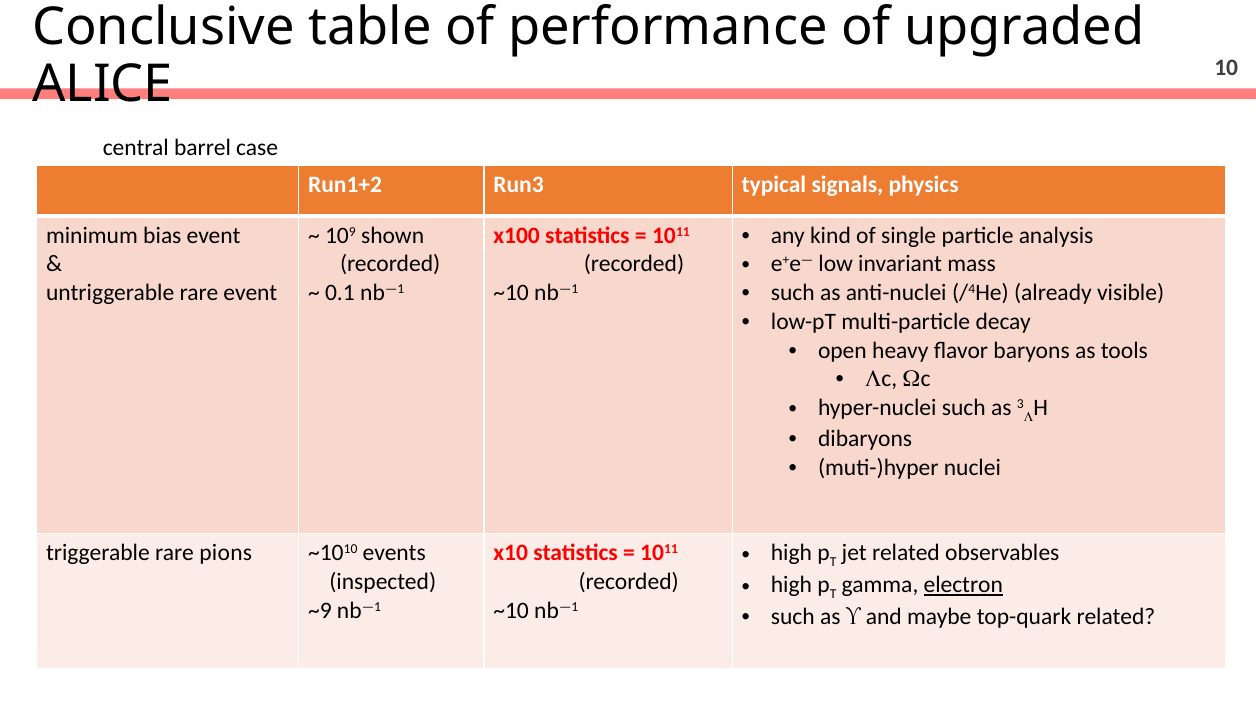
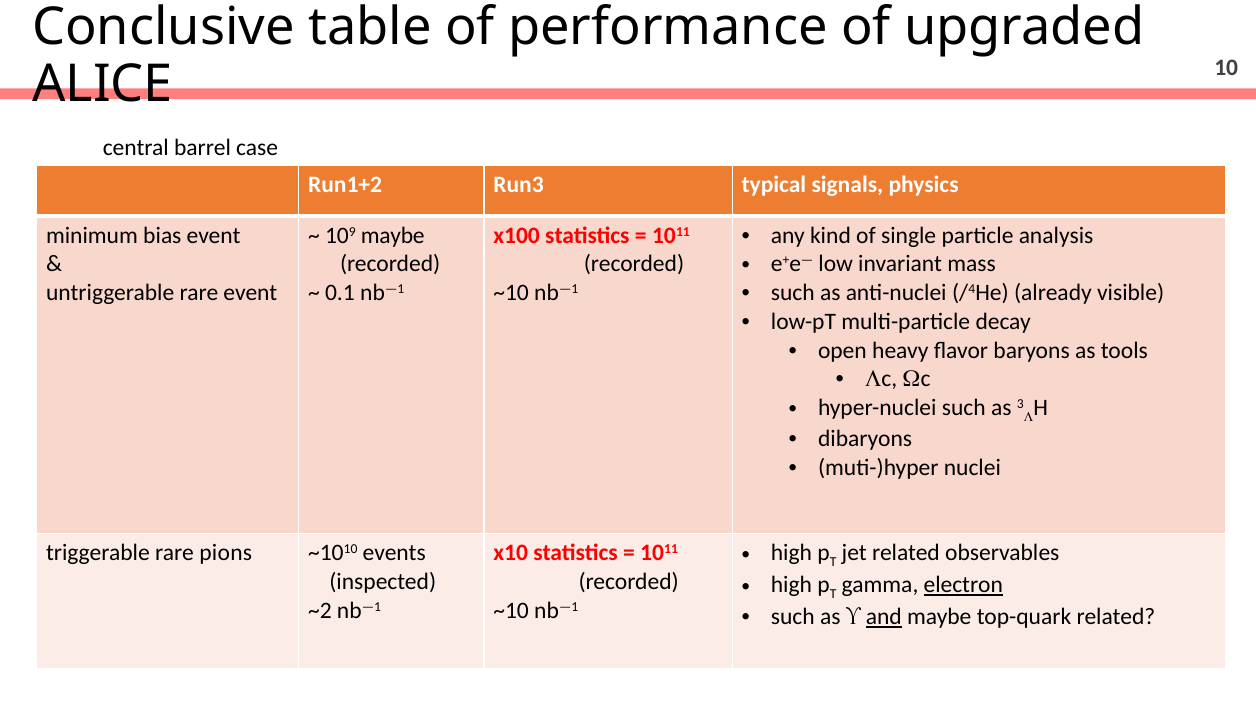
109 shown: shown -> maybe (393, 236)
~9: ~9 -> ~2 (320, 611)
and underline: none -> present (884, 617)
